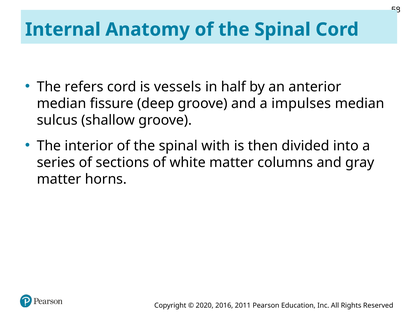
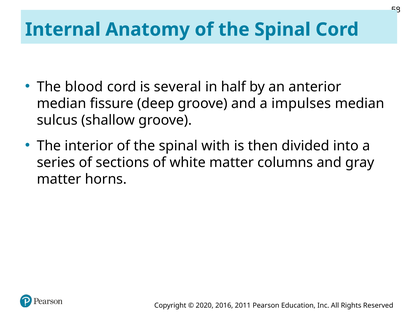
refers: refers -> blood (84, 87)
vessels: vessels -> several (178, 87)
